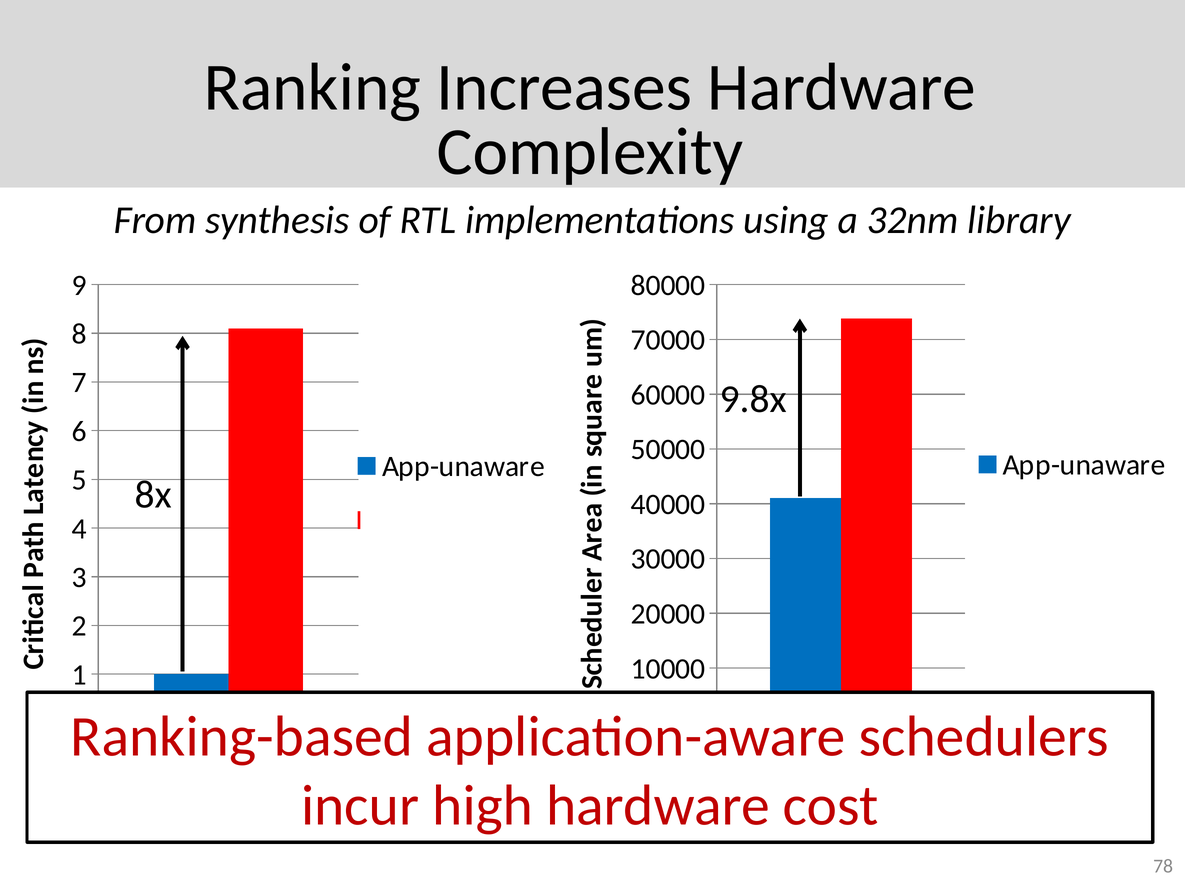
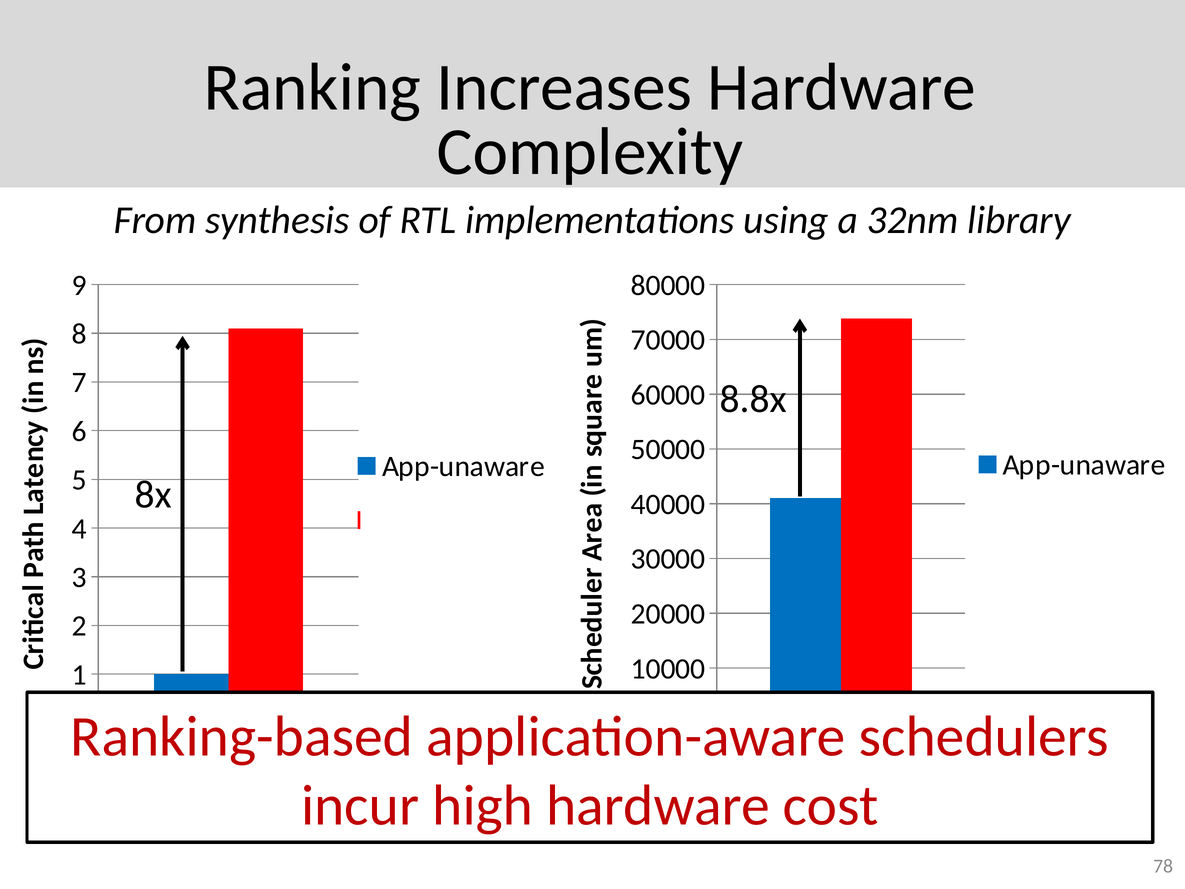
9.8x: 9.8x -> 8.8x (753, 399)
